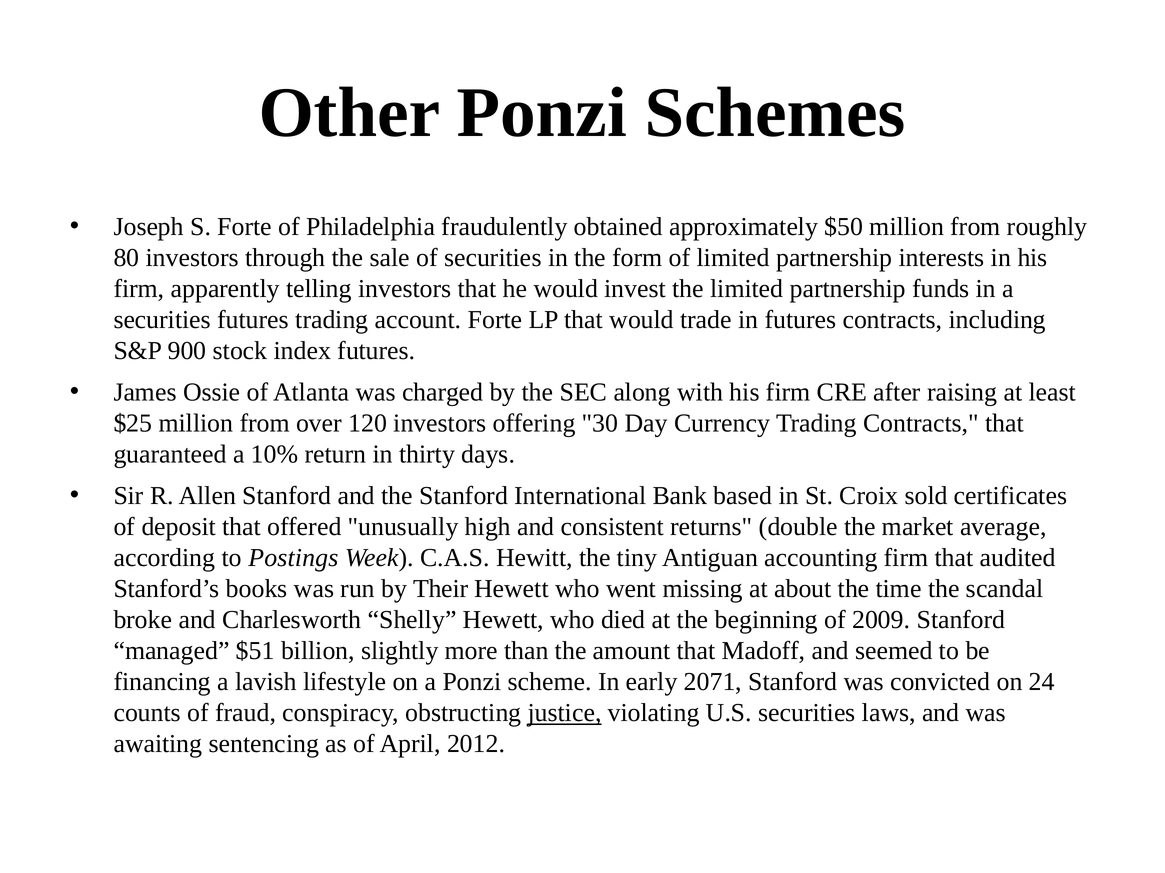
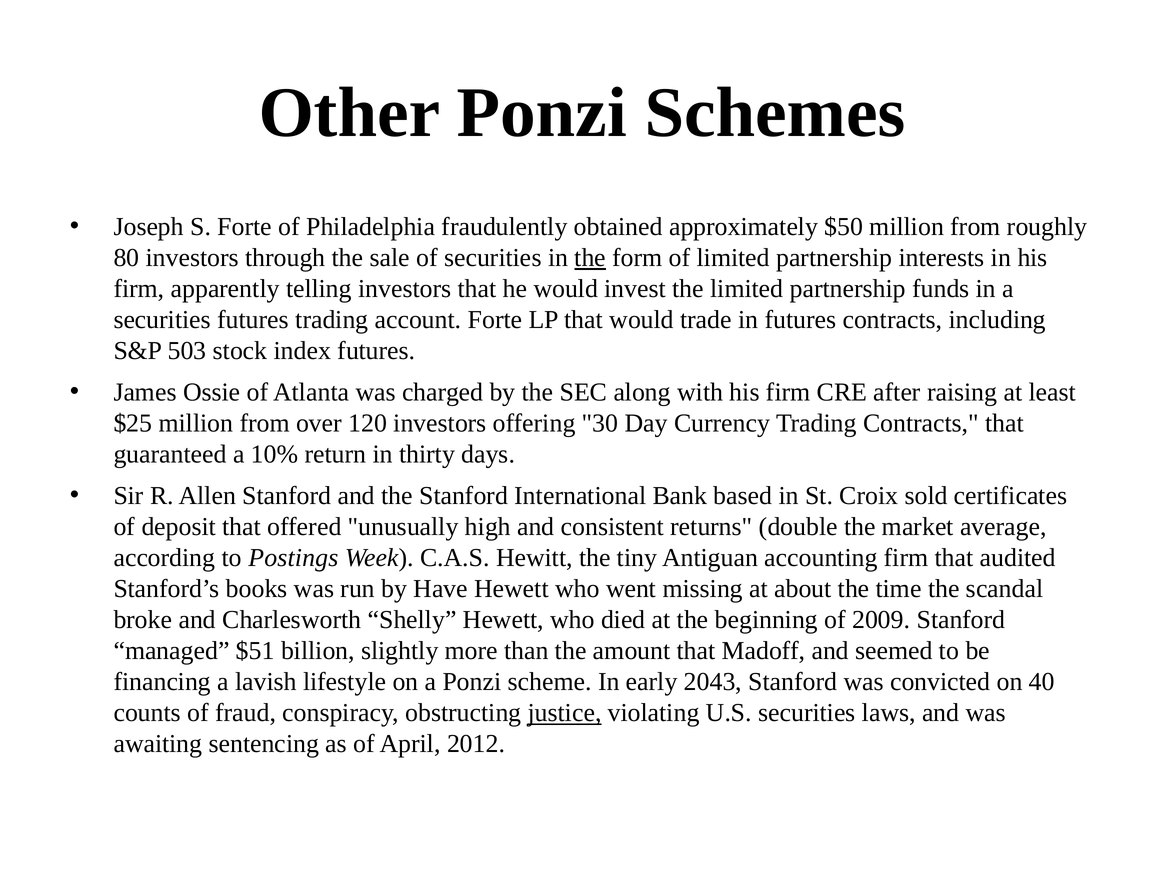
the underline: none -> present (590, 258)
900: 900 -> 503 (187, 351)
Their: Their -> Have (441, 589)
2071: 2071 -> 2043 (713, 682)
24: 24 -> 40 (1042, 682)
